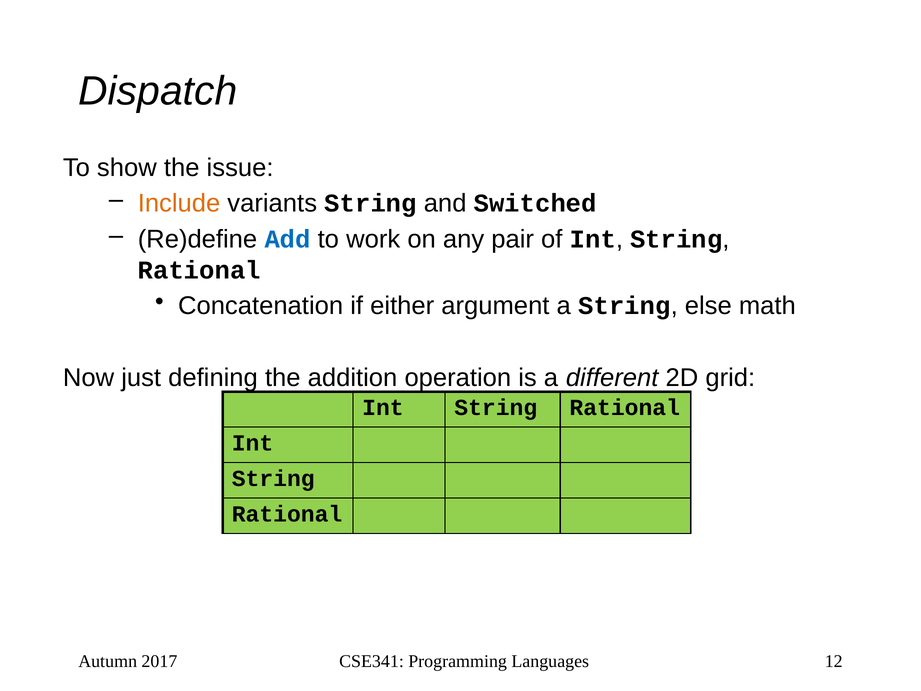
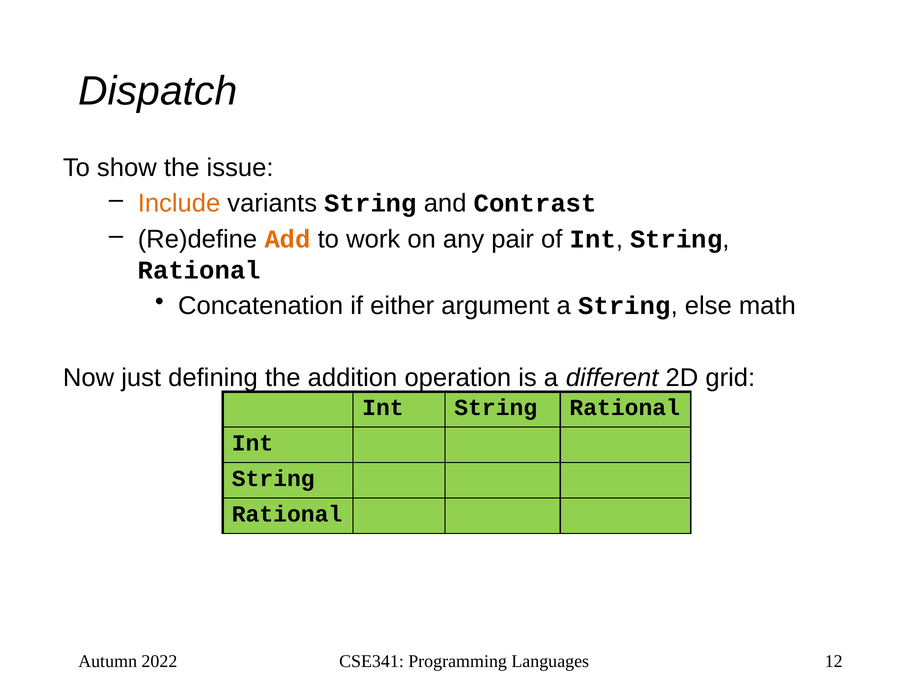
Switched: Switched -> Contrast (535, 203)
Add colour: blue -> orange (288, 239)
2017: 2017 -> 2022 (159, 661)
